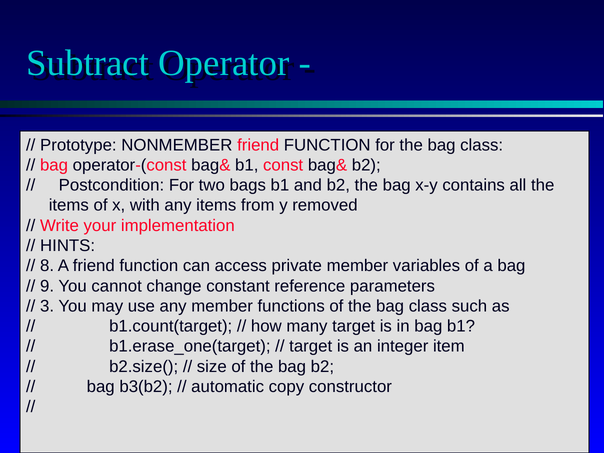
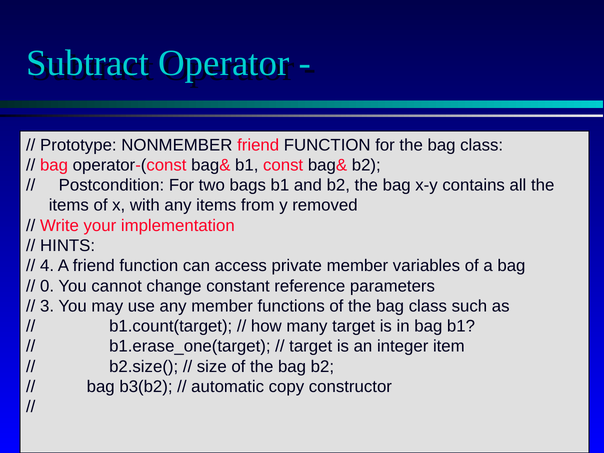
8: 8 -> 4 (47, 266)
9: 9 -> 0 (47, 286)
